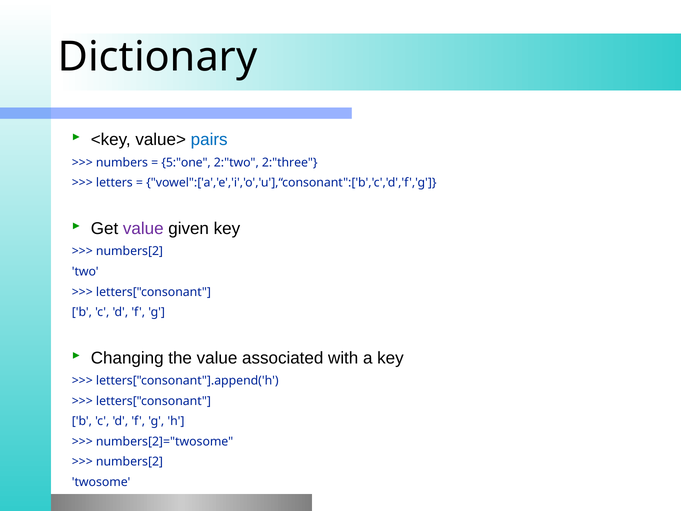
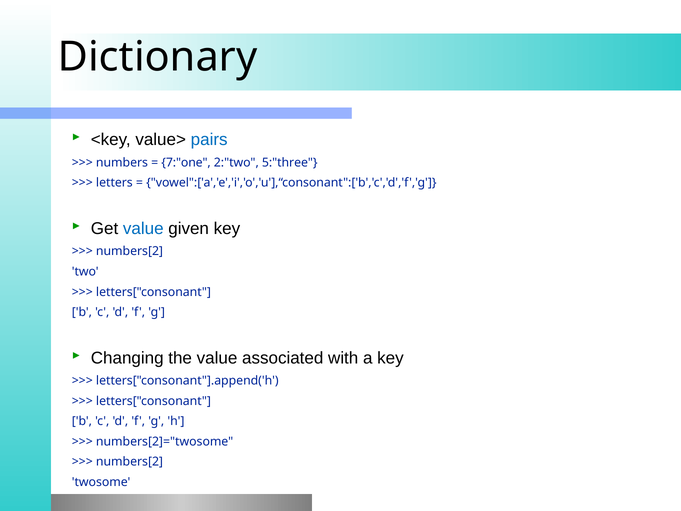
5:"one: 5:"one -> 7:"one (186, 162)
2:"three: 2:"three -> 5:"three (290, 162)
value colour: purple -> blue (143, 228)
